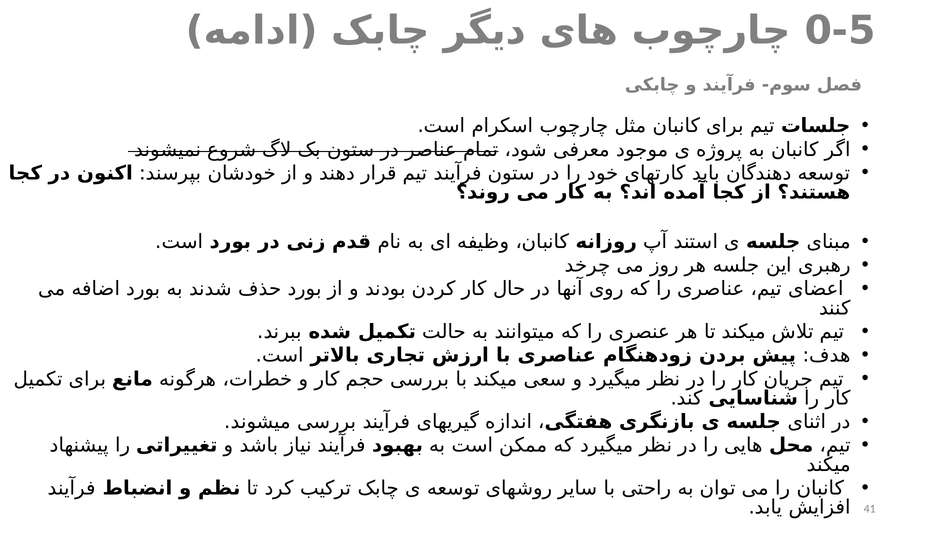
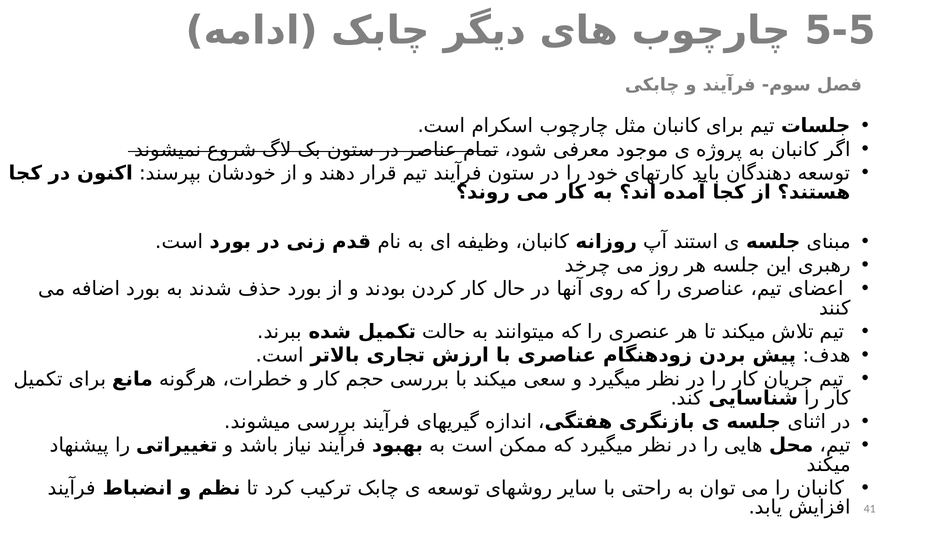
0-5: 0-5 -> 5-5 (840, 31)
